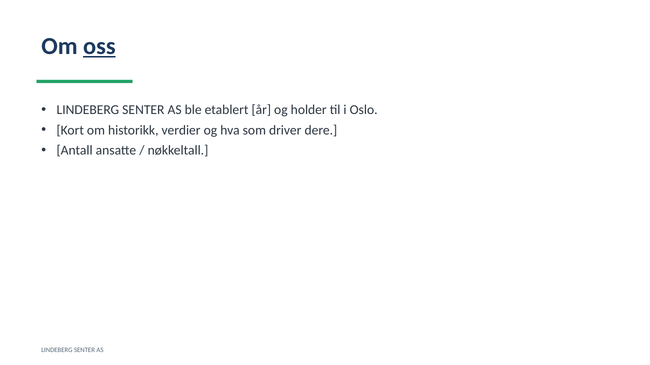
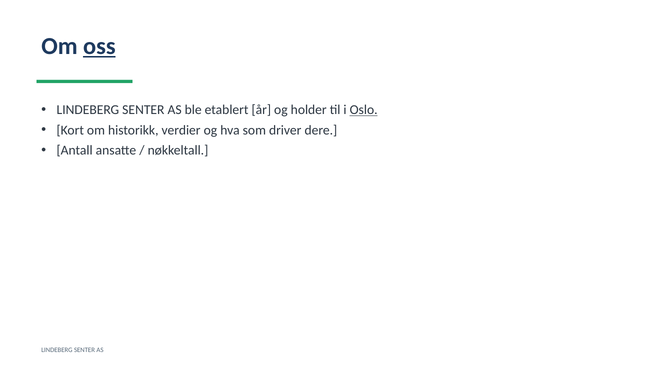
Oslo underline: none -> present (364, 110)
